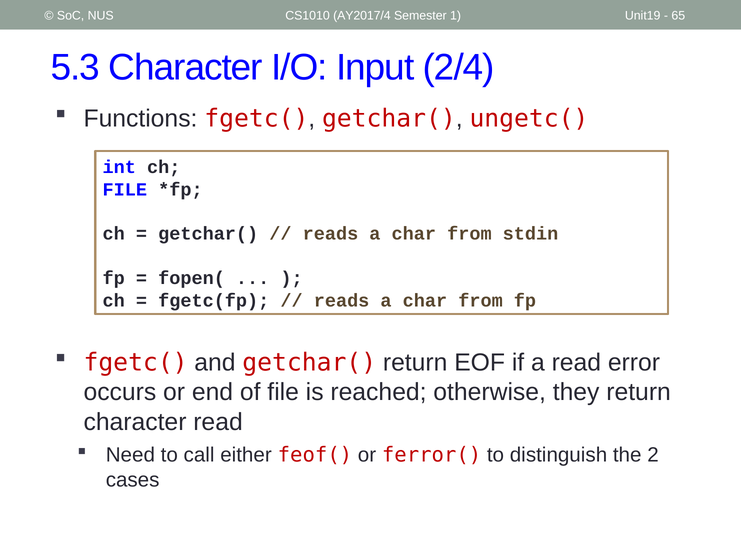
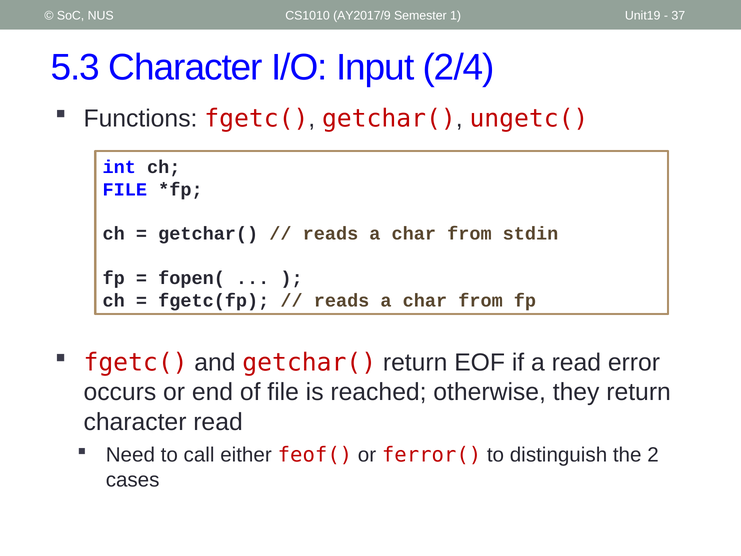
AY2017/4: AY2017/4 -> AY2017/9 (362, 16)
65: 65 -> 37 (678, 16)
